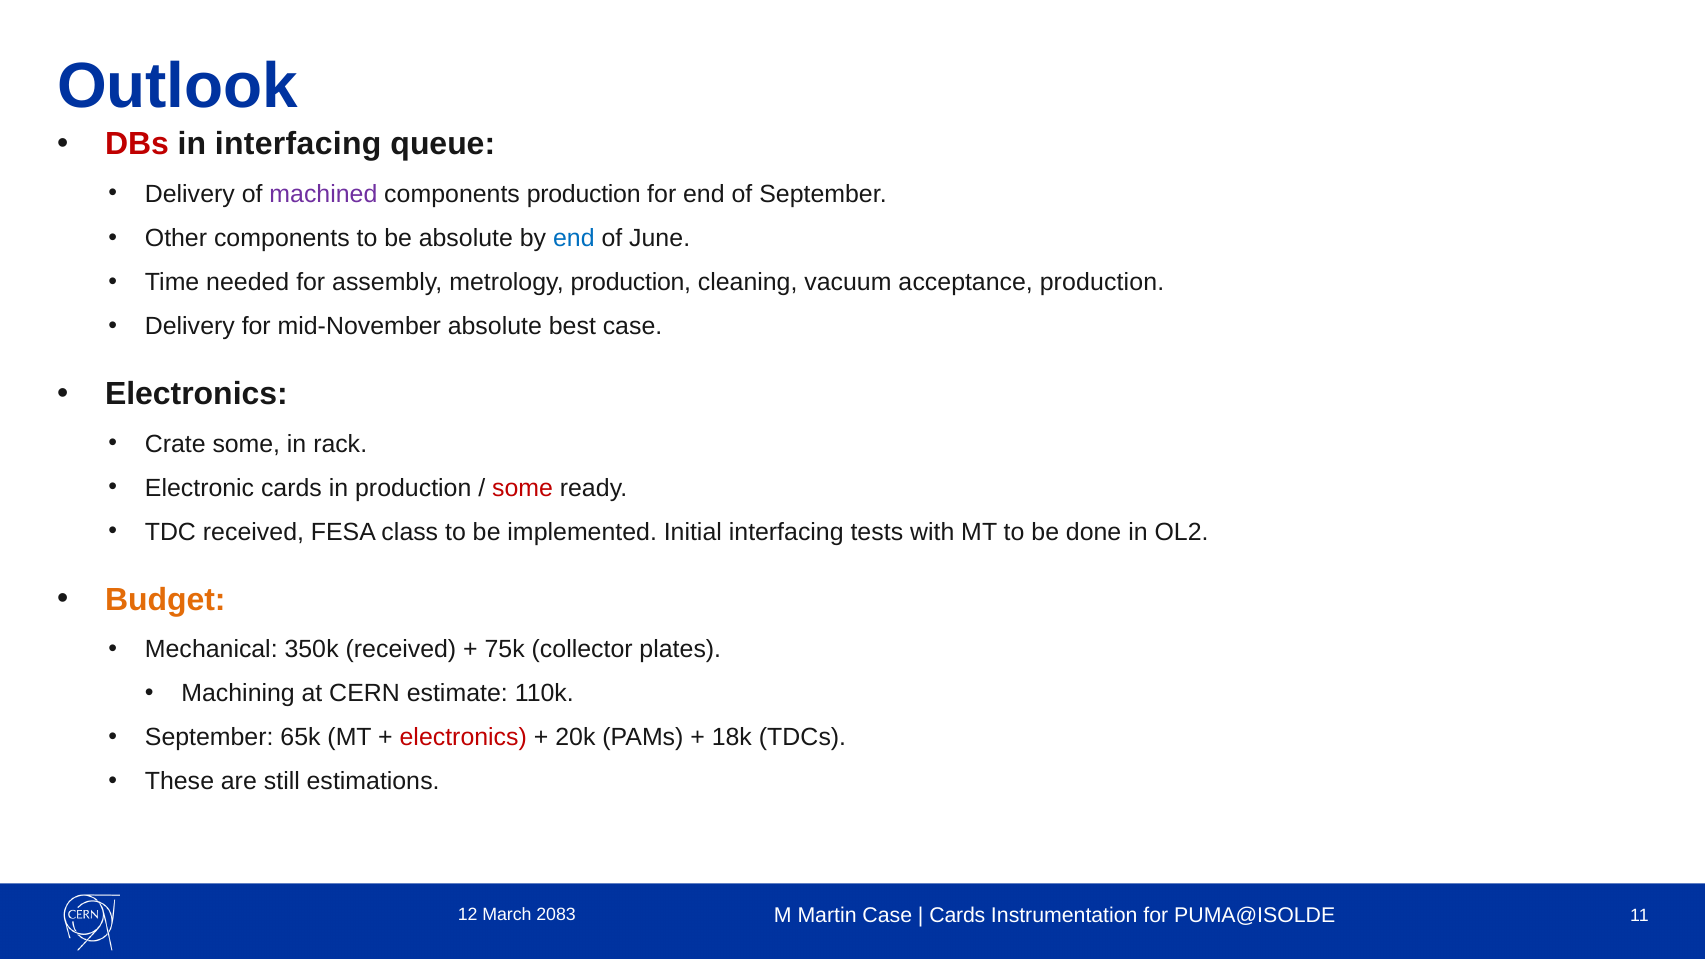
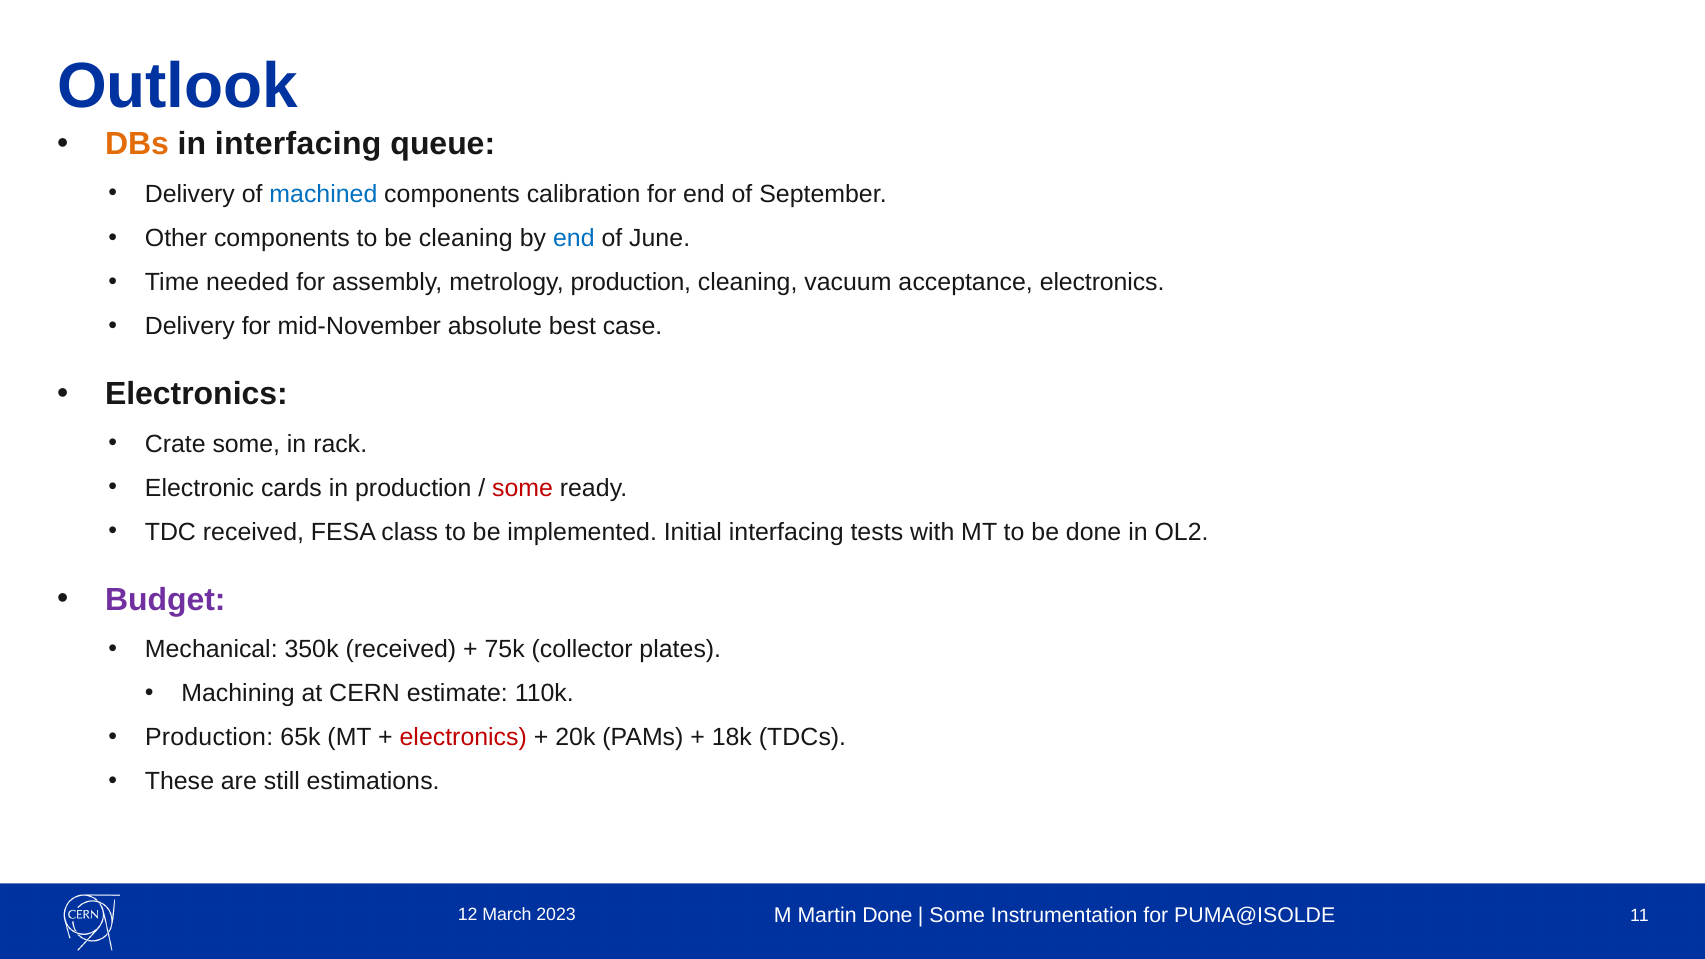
DBs colour: red -> orange (137, 144)
machined colour: purple -> blue (323, 194)
components production: production -> calibration (584, 194)
be absolute: absolute -> cleaning (466, 238)
acceptance production: production -> electronics (1102, 282)
Budget colour: orange -> purple (165, 600)
September: September -> Production (209, 738)
Martin Case: Case -> Done (887, 916)
Cards: Cards -> Some (957, 916)
2083: 2083 -> 2023 (556, 915)
